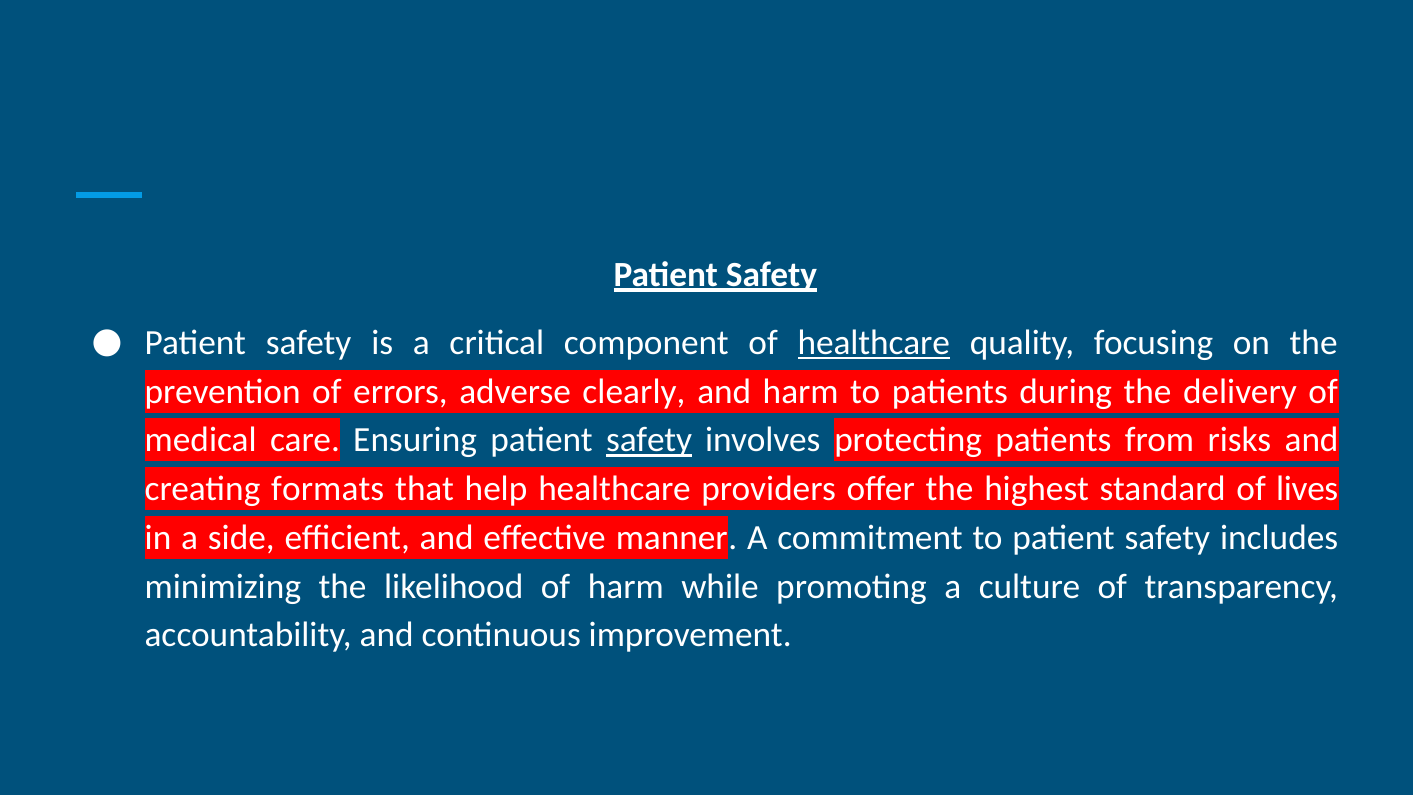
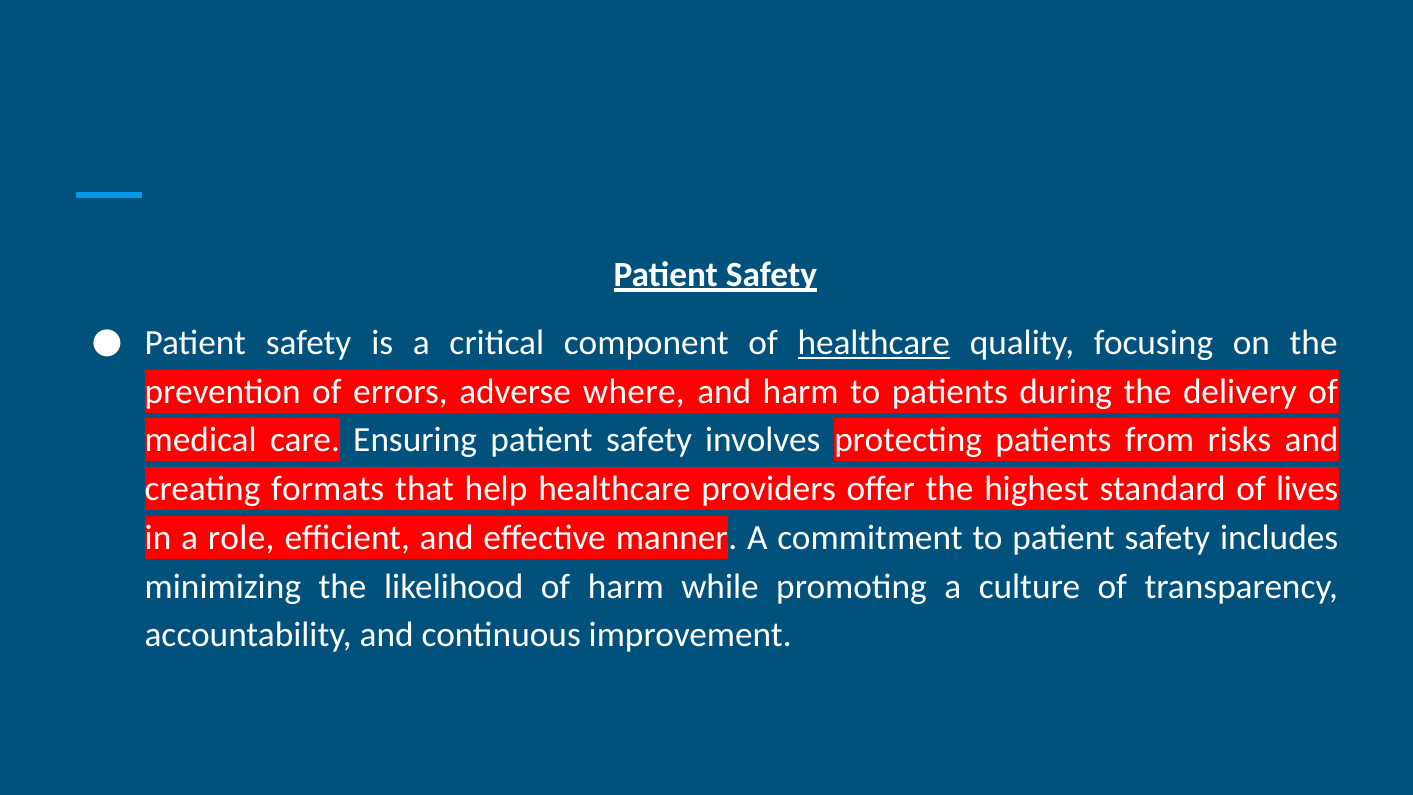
clearly: clearly -> where (634, 391)
safety underline: present -> none (649, 440)
side: side -> role (241, 538)
